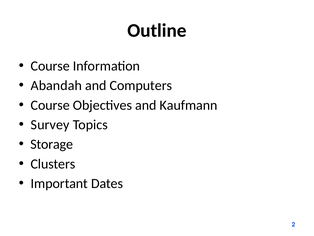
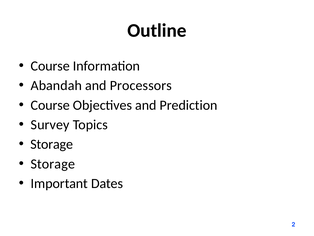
Computers: Computers -> Processors (141, 85)
Kaufmann: Kaufmann -> Prediction (189, 105)
Clusters: Clusters -> Storage (53, 164)
